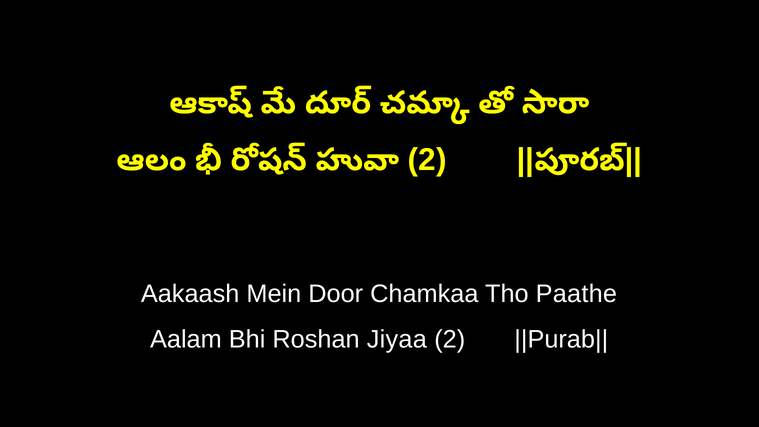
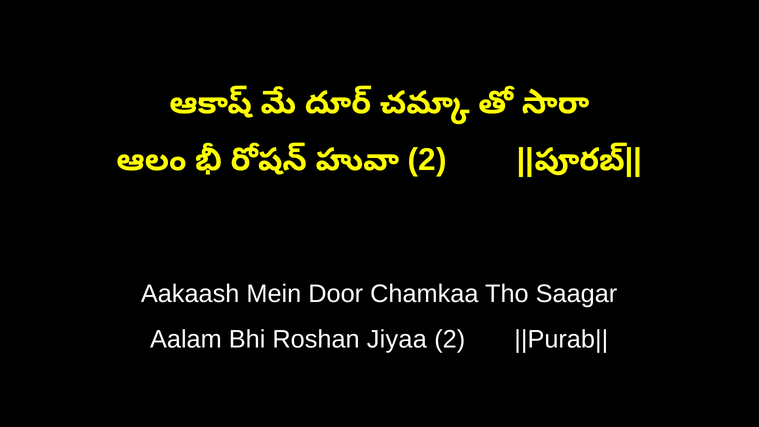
Paathe: Paathe -> Saagar (576, 294)
